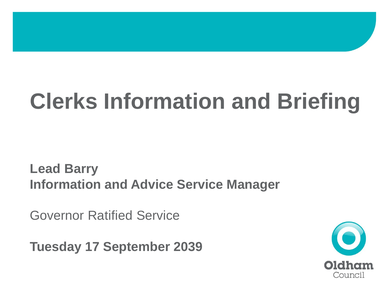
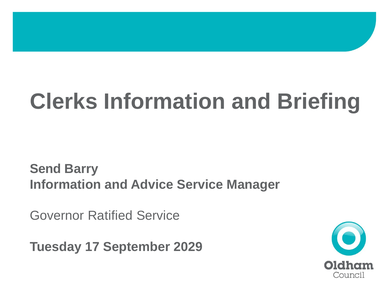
Lead: Lead -> Send (45, 169)
2039: 2039 -> 2029 (188, 247)
